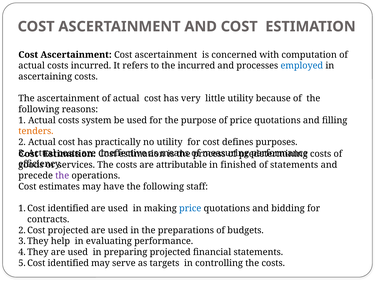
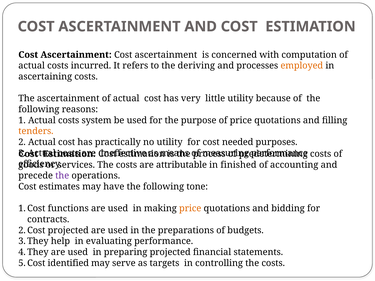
the incurred: incurred -> deriving (196, 66)
employed colour: blue -> orange (302, 66)
defines: defines -> needed (238, 142)
of statements: statements -> accounting (294, 165)
staff: staff -> tone (197, 187)
identified: identified -> functions (68, 209)
price colour: blue -> orange (190, 209)
